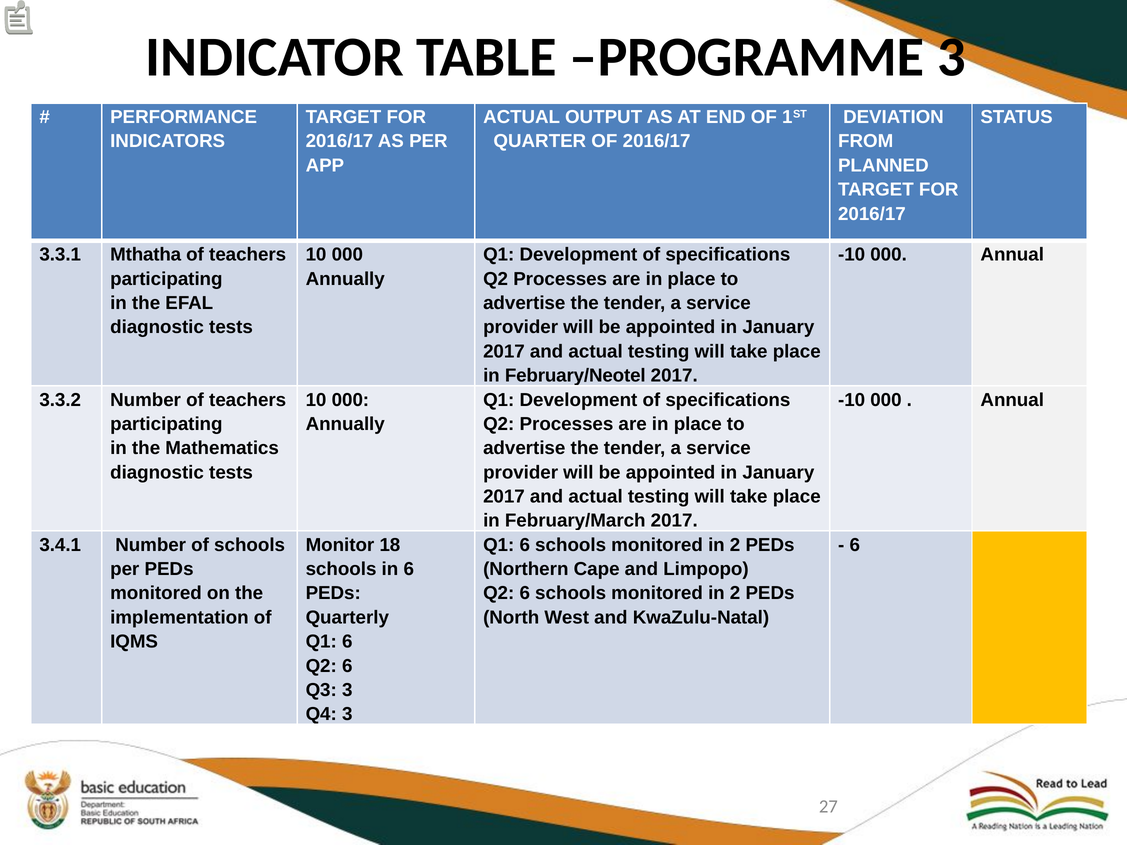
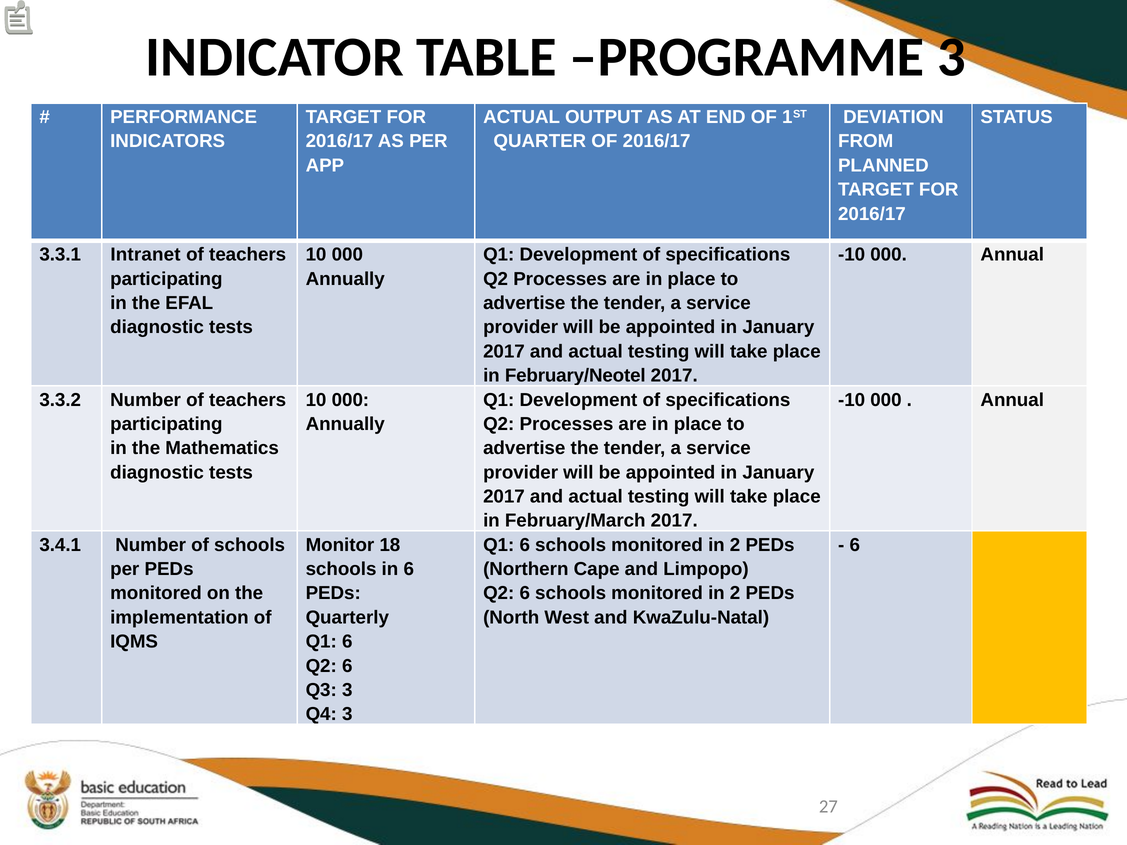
Mthatha: Mthatha -> Intranet (145, 255)
